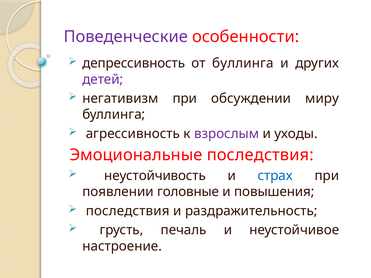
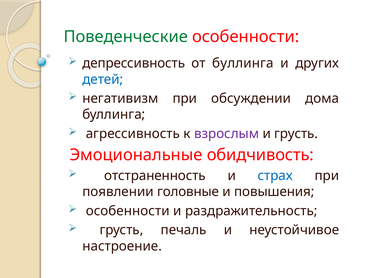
Поведенческие colour: purple -> green (126, 37)
детей colour: purple -> blue (103, 79)
миру: миру -> дома (322, 99)
и уходы: уходы -> грусть (296, 134)
Эмоциональные последствия: последствия -> обидчивость (260, 155)
неустойчивость: неустойчивость -> отстраненность (155, 176)
последствия: последствия -> особенности (128, 211)
